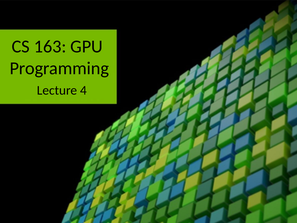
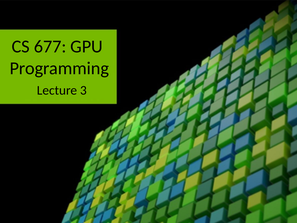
163: 163 -> 677 (50, 46)
4: 4 -> 3 (83, 90)
